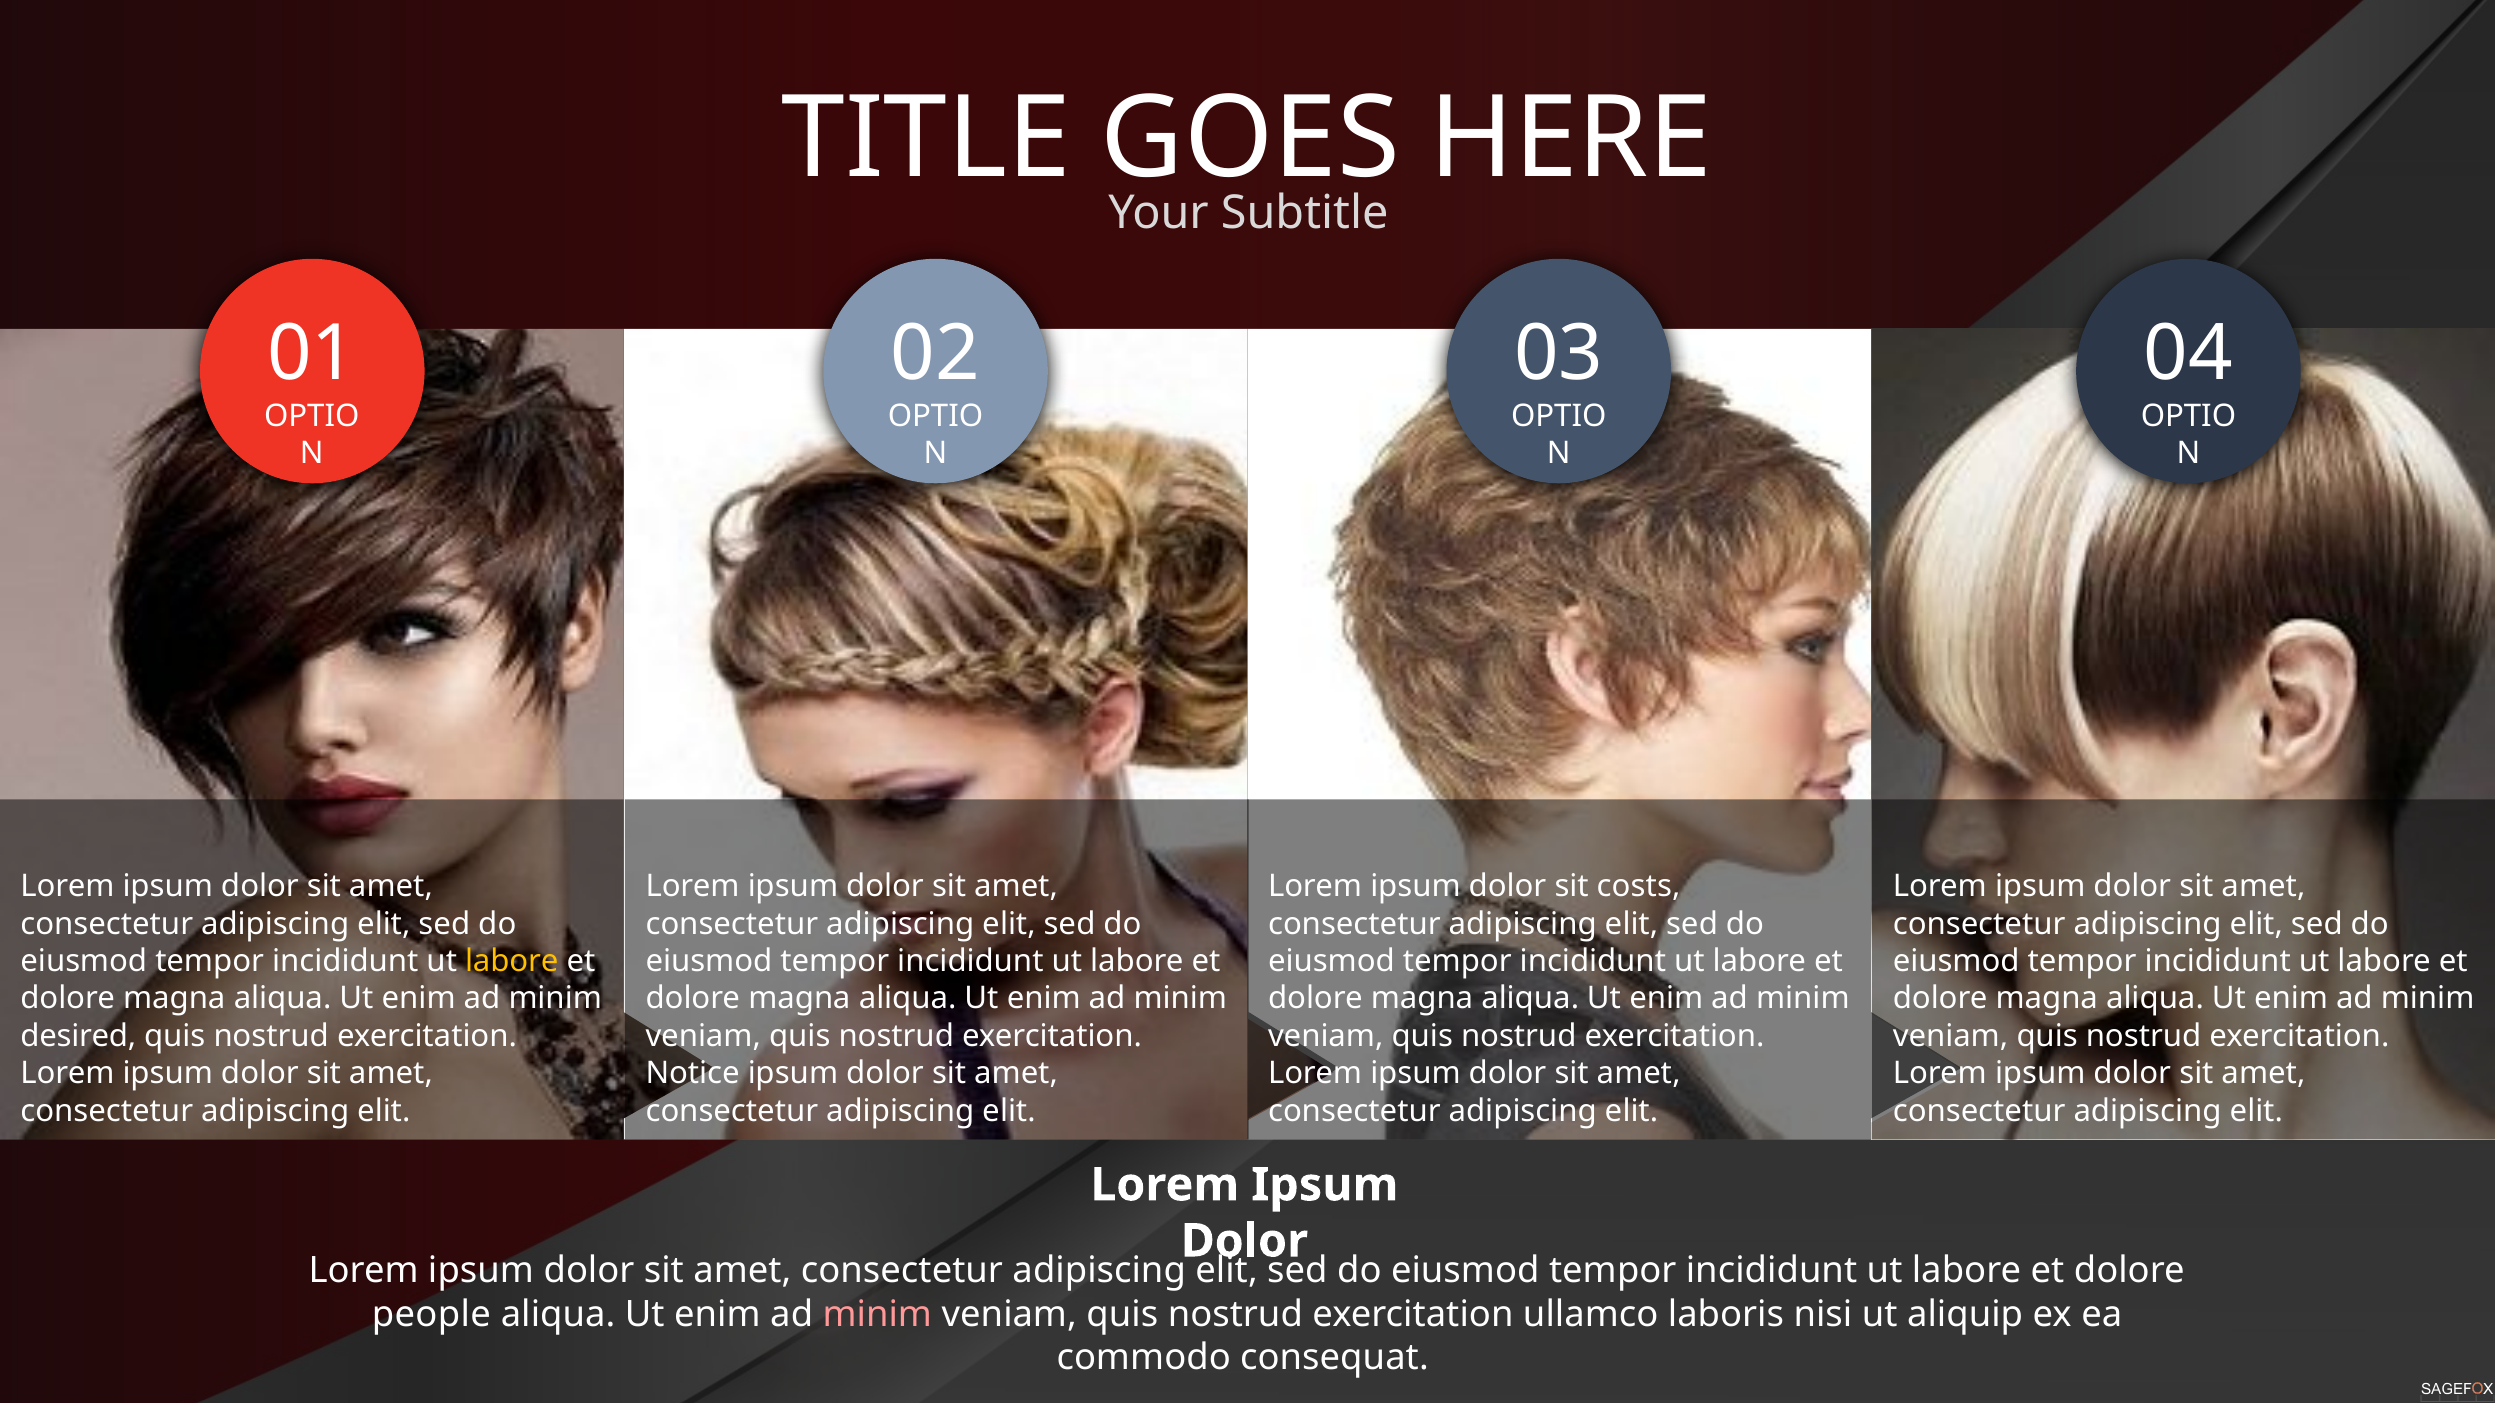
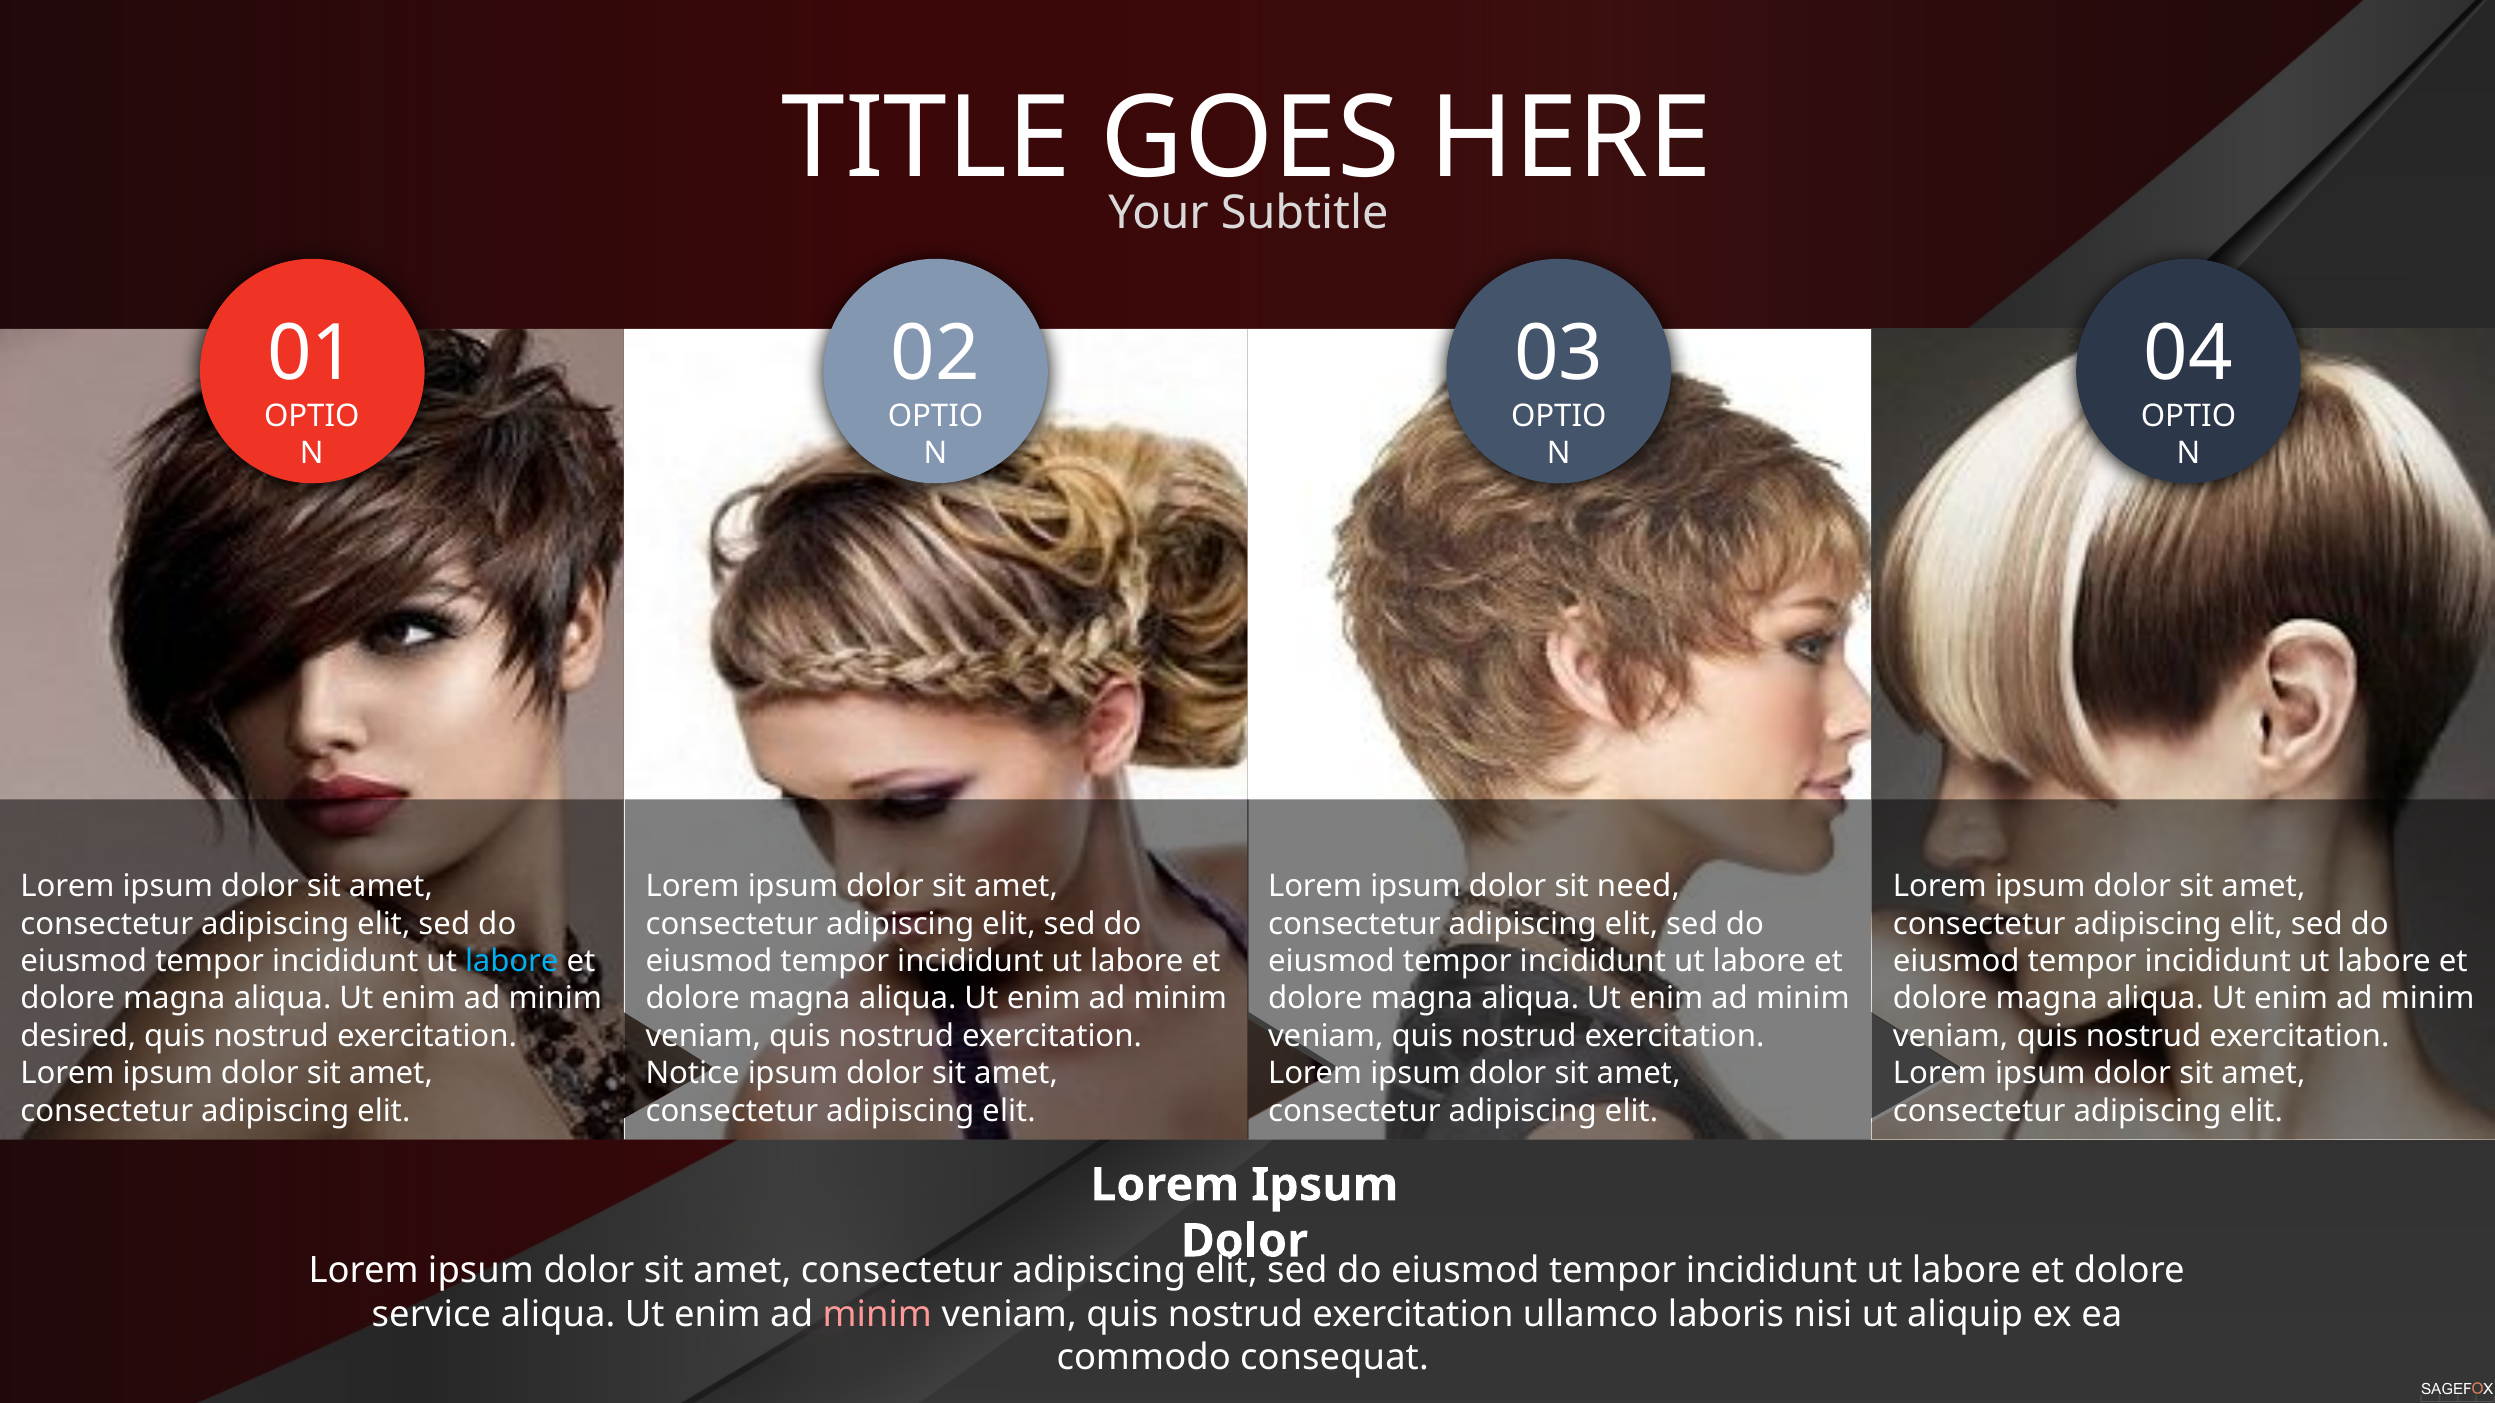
costs: costs -> need (1638, 887)
labore colour: yellow -> light blue (512, 962)
people: people -> service (431, 1315)
